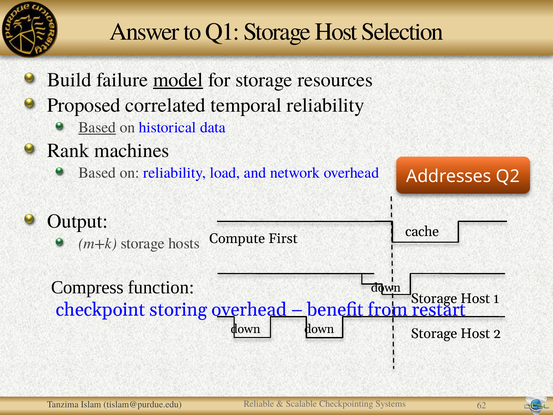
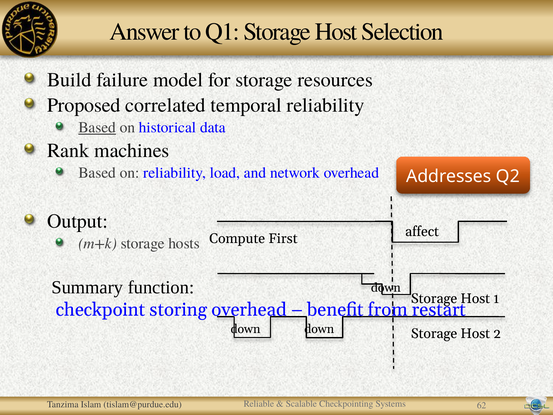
model underline: present -> none (178, 80)
cache: cache -> affect (422, 231)
Compress: Compress -> Summary (87, 287)
